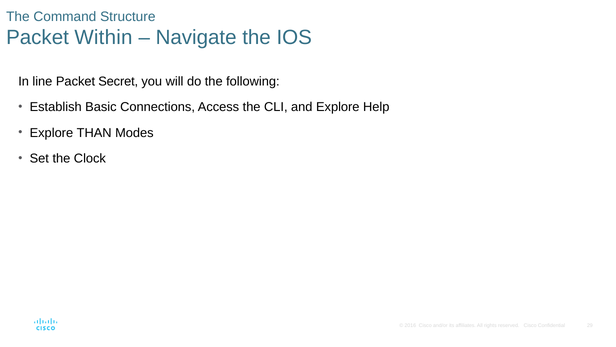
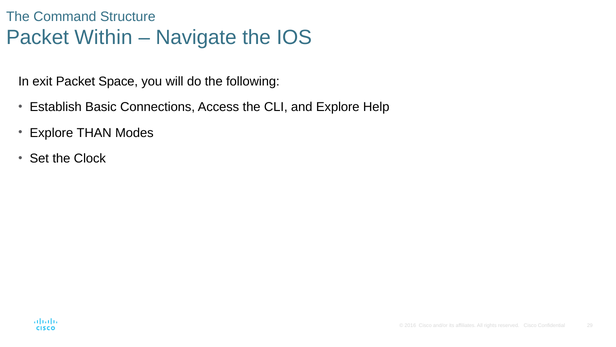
line: line -> exit (42, 81)
Secret: Secret -> Space (118, 81)
